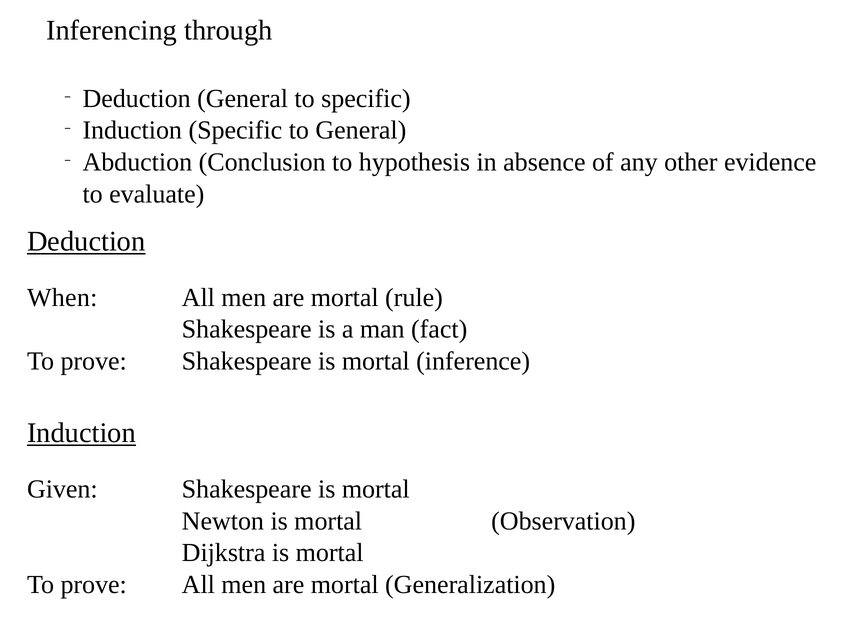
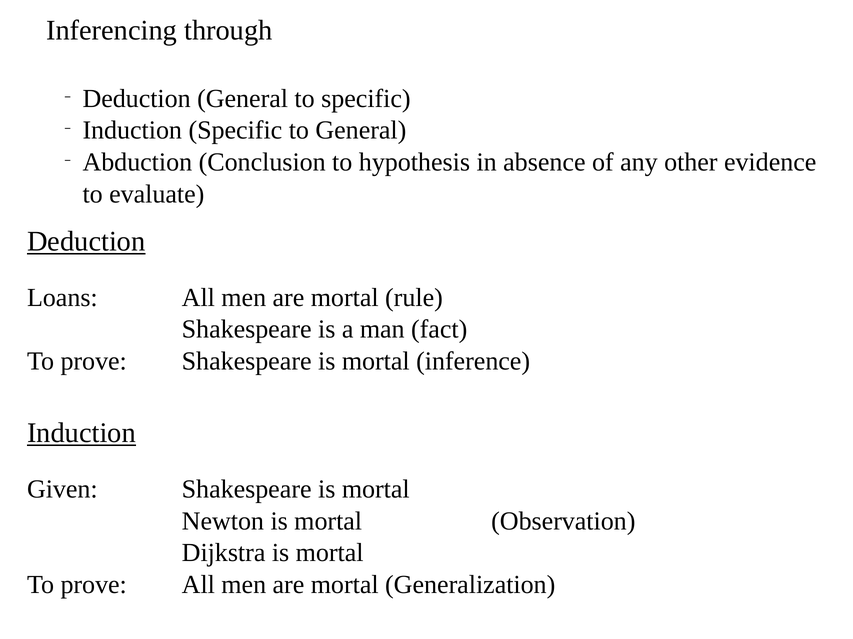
When: When -> Loans (62, 298)
